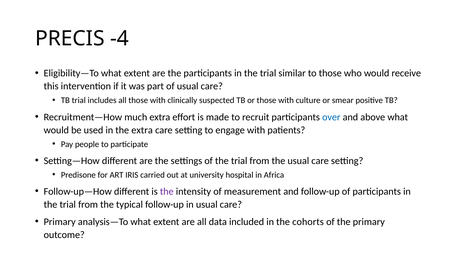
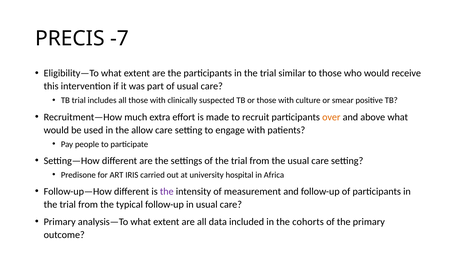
-4: -4 -> -7 (120, 39)
over colour: blue -> orange (331, 117)
the extra: extra -> allow (142, 130)
